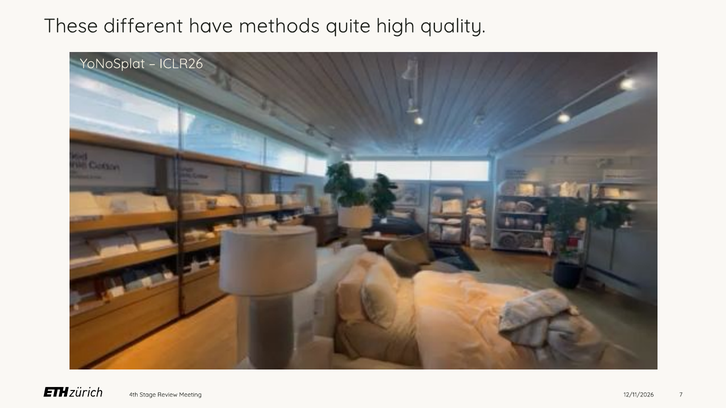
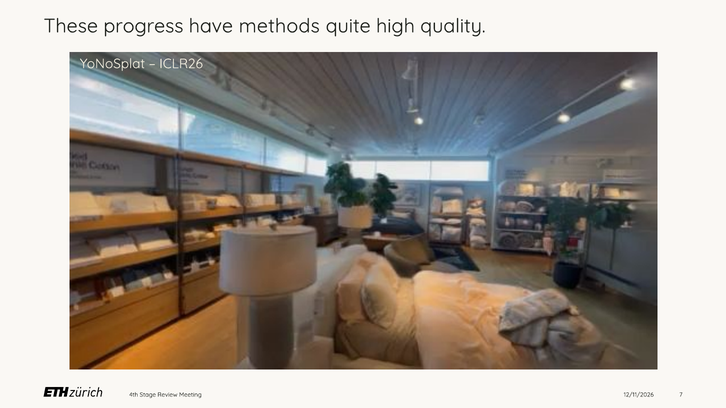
different: different -> progress (143, 26)
